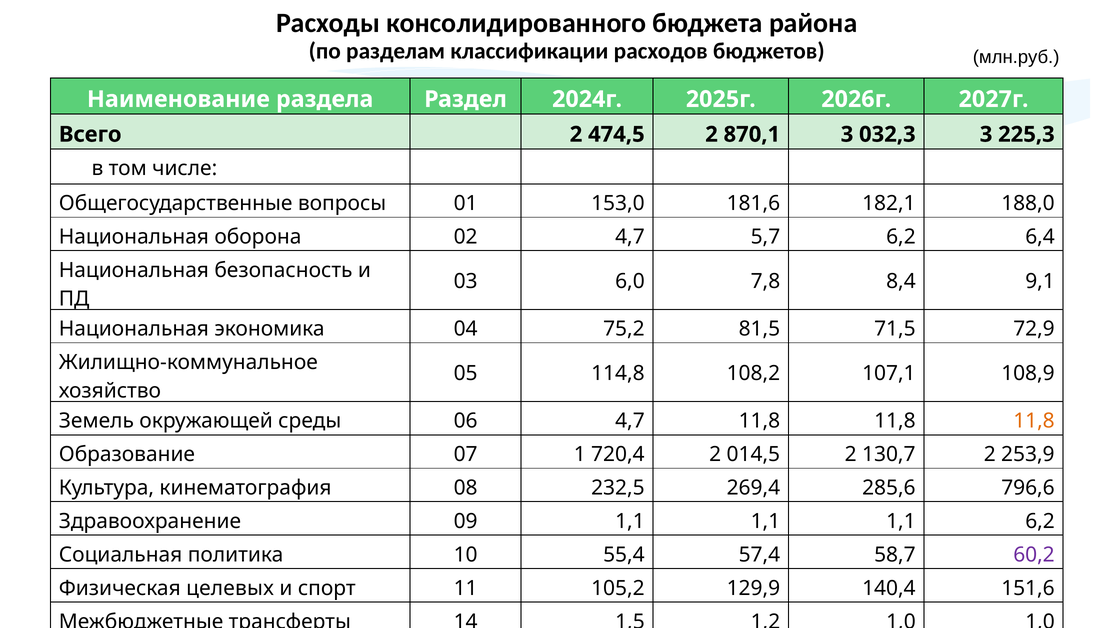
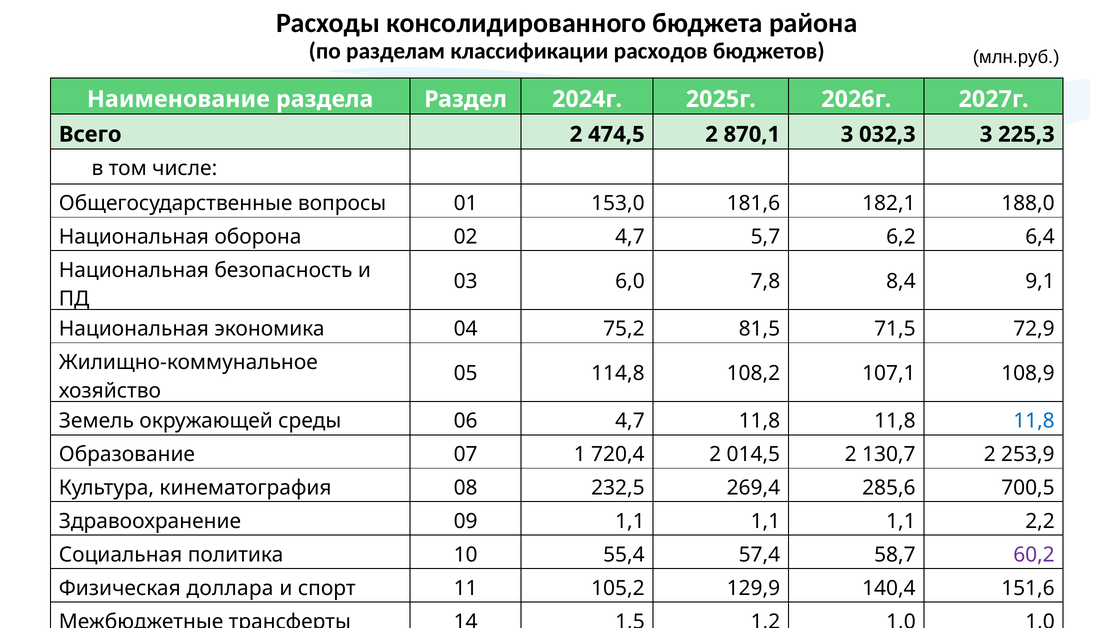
11,8 colour: orange -> blue (1034, 421)
796,6: 796,6 -> 700,5 (1028, 488)
1,1 6,2: 6,2 -> 2,2 (1040, 521)
целевых: целевых -> доллара (230, 588)
